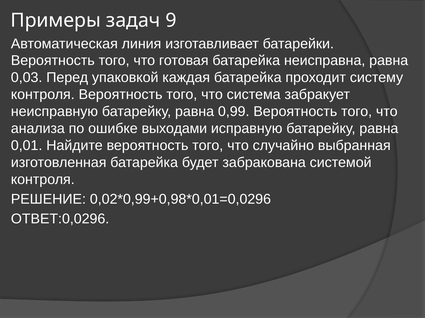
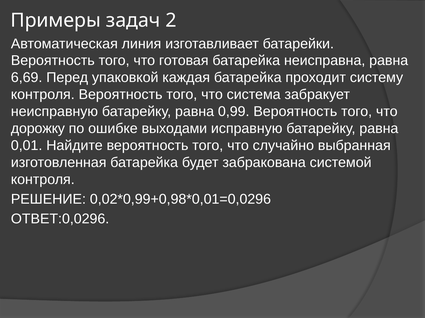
9: 9 -> 2 (171, 21)
0,03: 0,03 -> 6,69 (27, 78)
анализа: анализа -> дорожку (38, 129)
